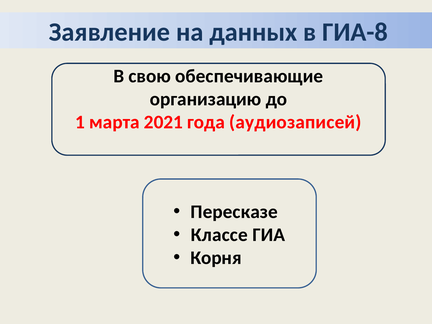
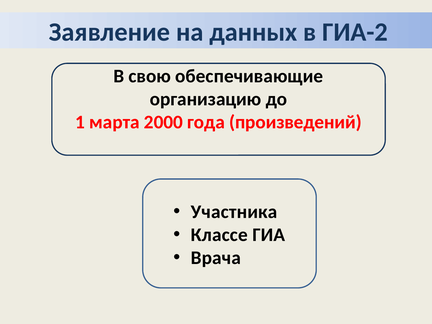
ГИА-8: ГИА-8 -> ГИА-2 (355, 32)
2021: 2021 -> 2000 (163, 122)
аудиозаписей: аудиозаписей -> произведений (295, 122)
Пересказе: Пересказе -> Участника (234, 212)
Корня: Корня -> Врача (216, 258)
